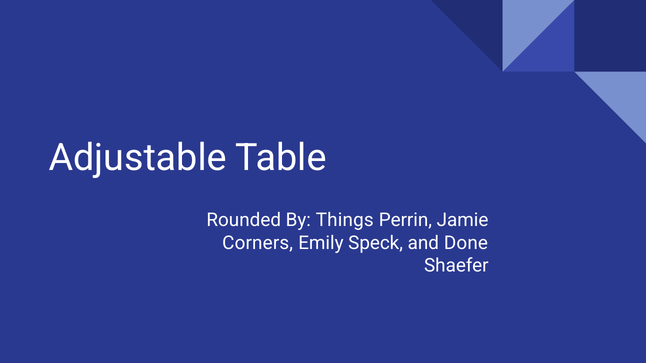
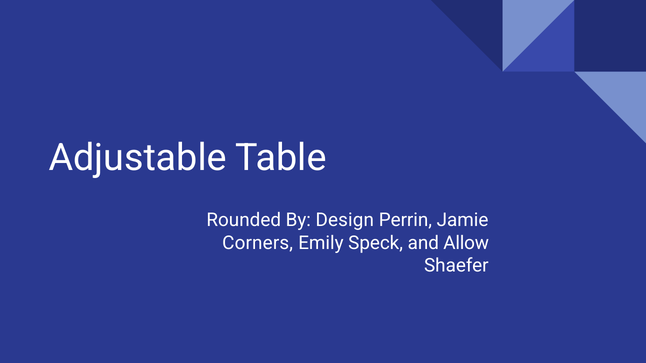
Things: Things -> Design (345, 220)
Done: Done -> Allow (466, 243)
